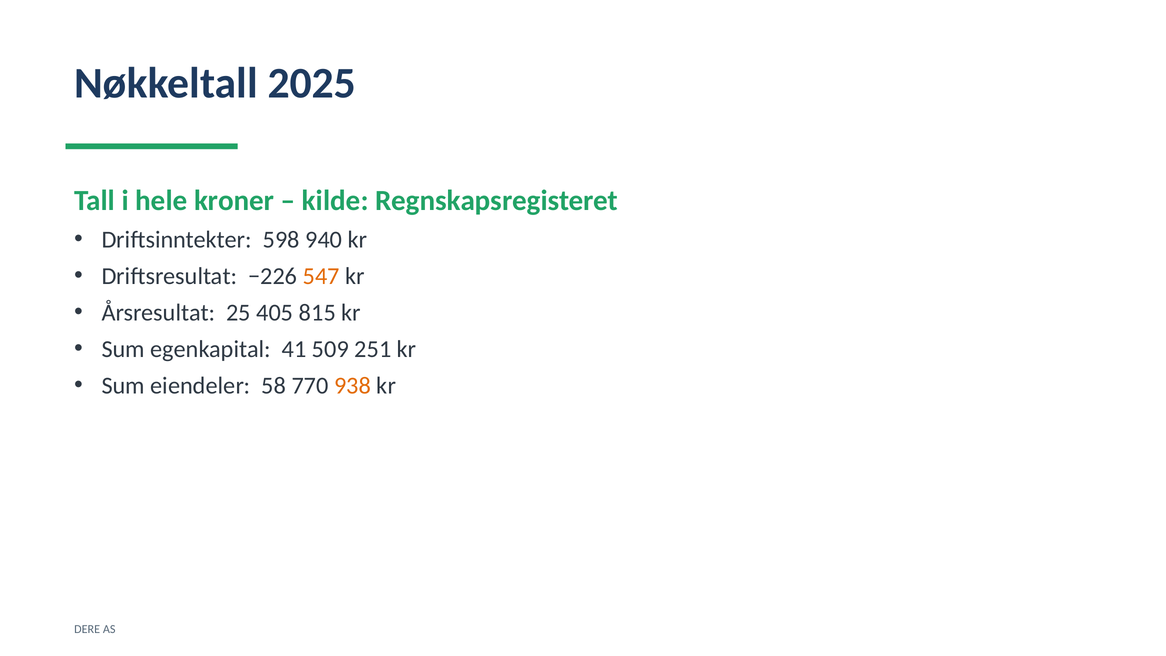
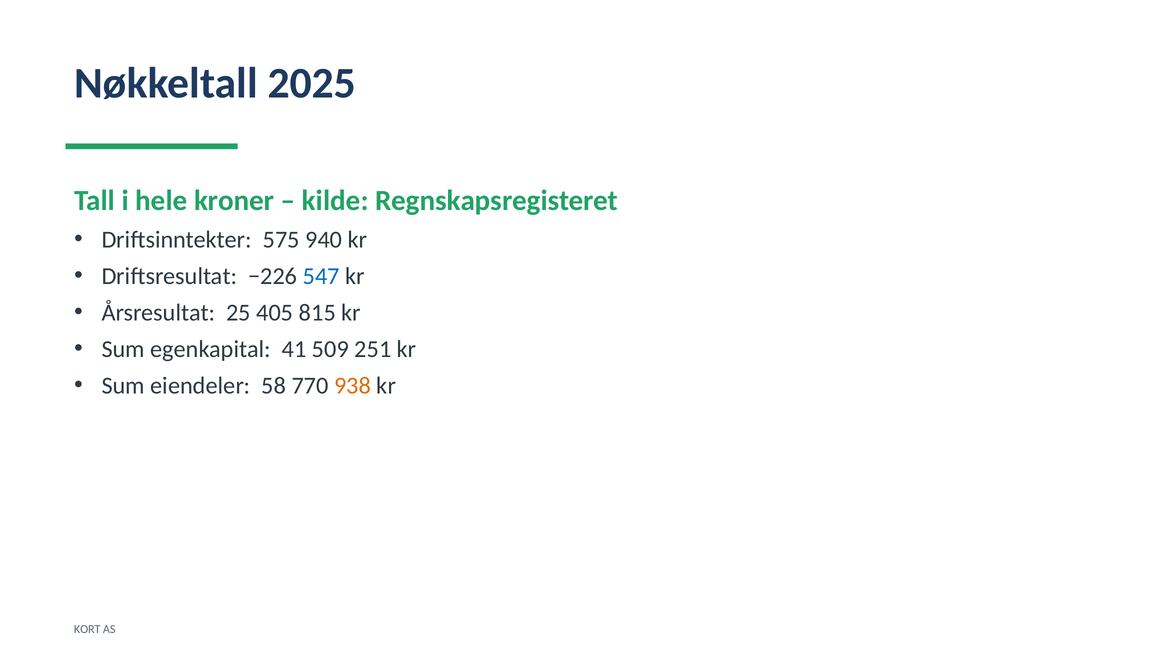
598: 598 -> 575 (281, 240)
547 colour: orange -> blue (321, 276)
DERE: DERE -> KORT (87, 629)
